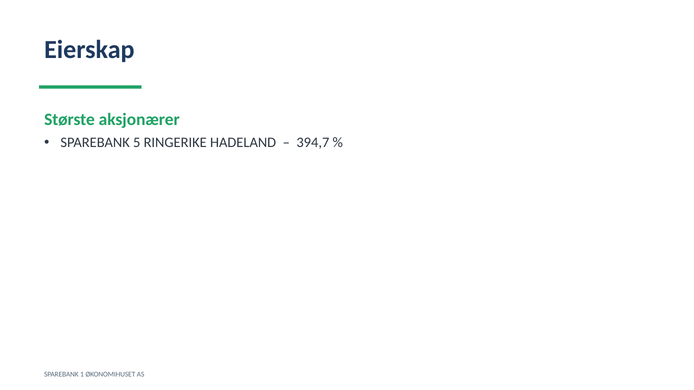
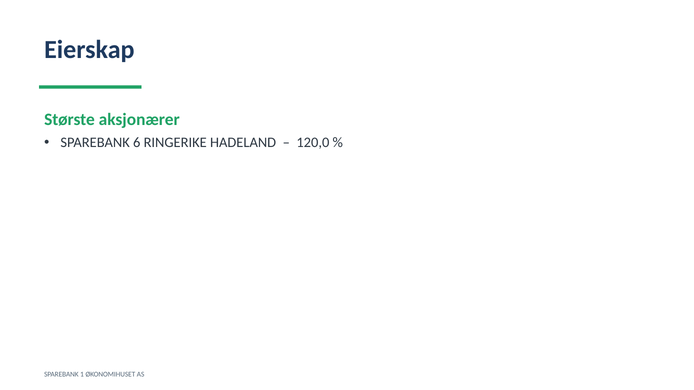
5: 5 -> 6 (137, 143)
394,7: 394,7 -> 120,0 (313, 143)
